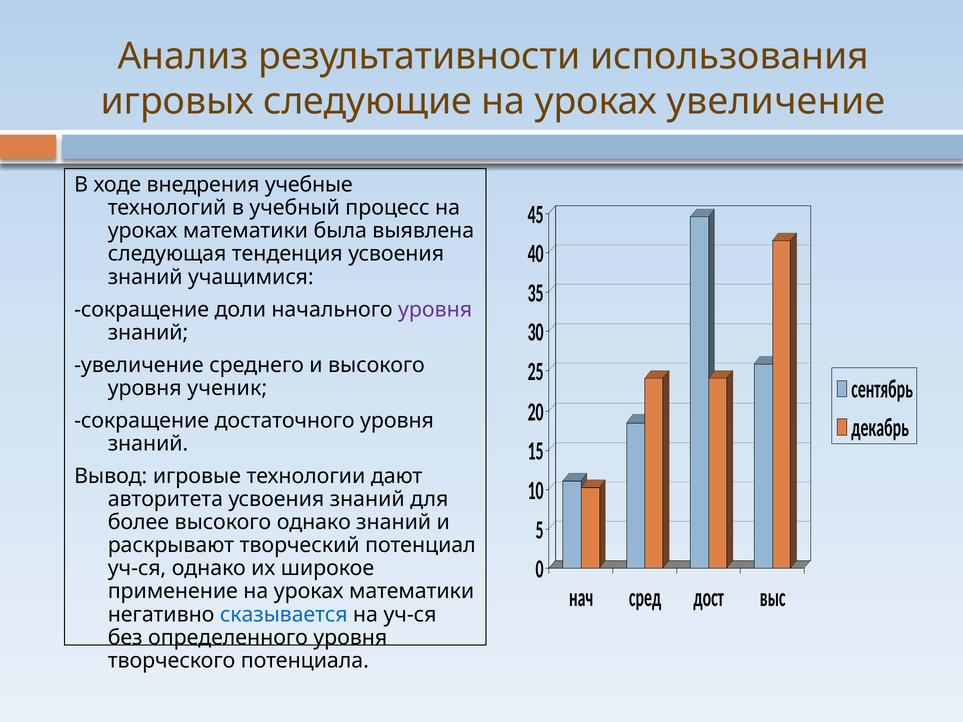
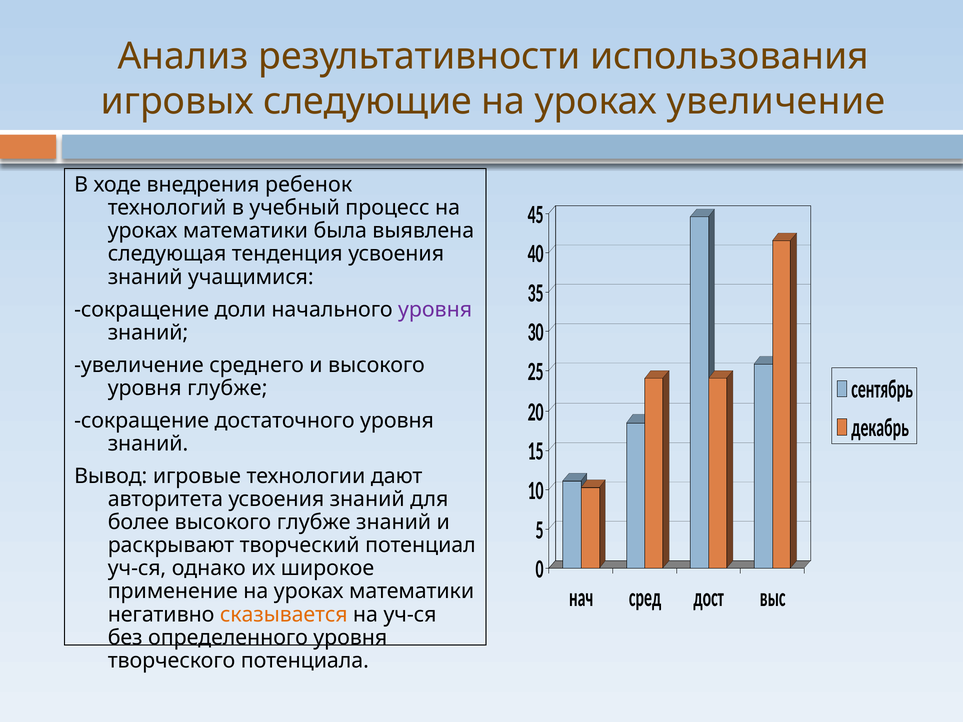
учебные: учебные -> ребенок (309, 185)
уровня ученик: ученик -> глубже (227, 388)
высокого однако: однако -> глубже (314, 522)
сказывается colour: blue -> orange (284, 615)
